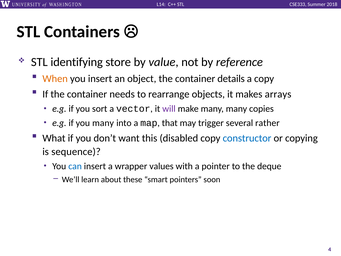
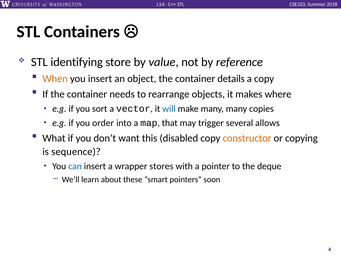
arrays: arrays -> where (278, 94)
will colour: purple -> blue (169, 109)
you many: many -> order (103, 123)
rather: rather -> allows (267, 123)
constructor colour: blue -> orange (247, 138)
values: values -> stores (161, 166)
